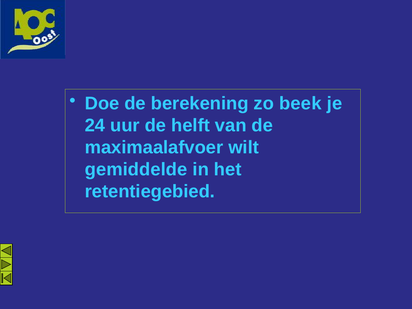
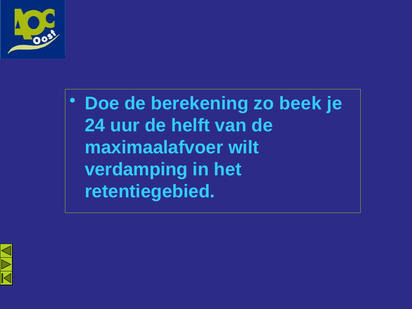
gemiddelde: gemiddelde -> verdamping (136, 170)
